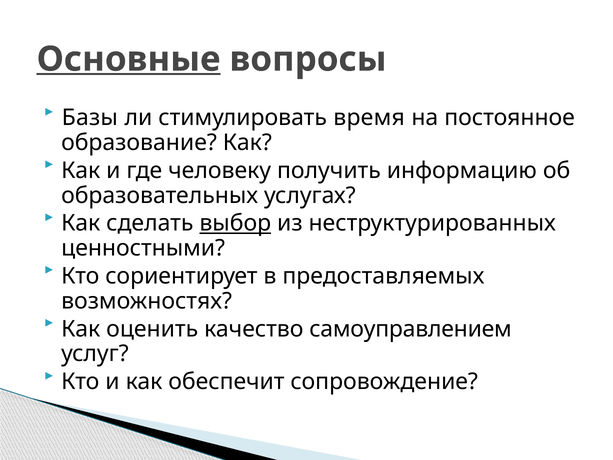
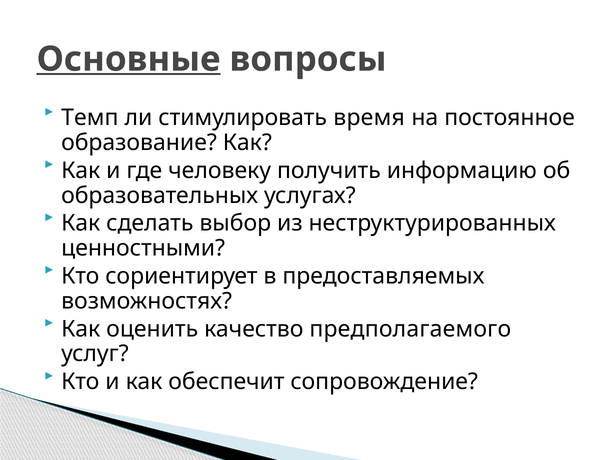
Базы: Базы -> Темп (90, 118)
выбор underline: present -> none (235, 223)
самоуправлением: самоуправлением -> предполагаемого (410, 329)
